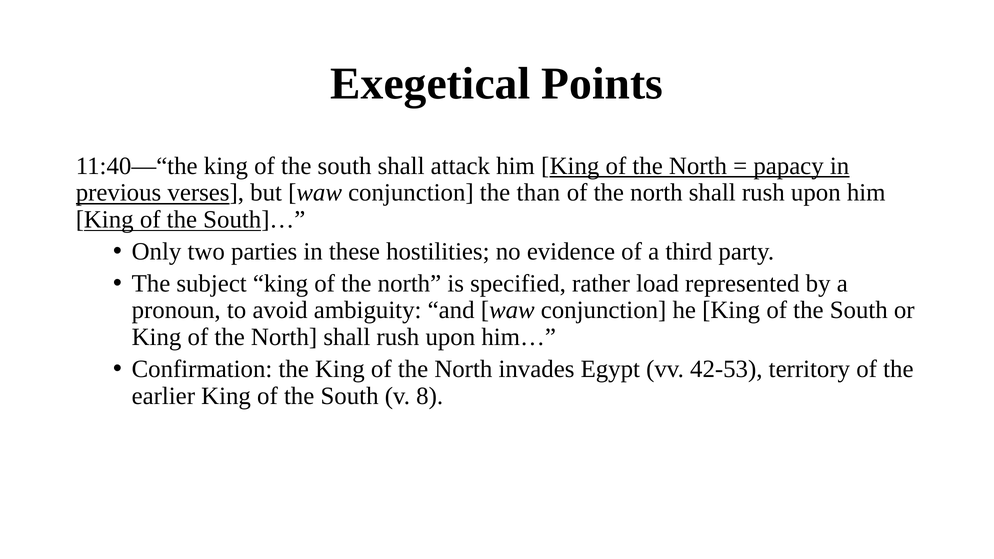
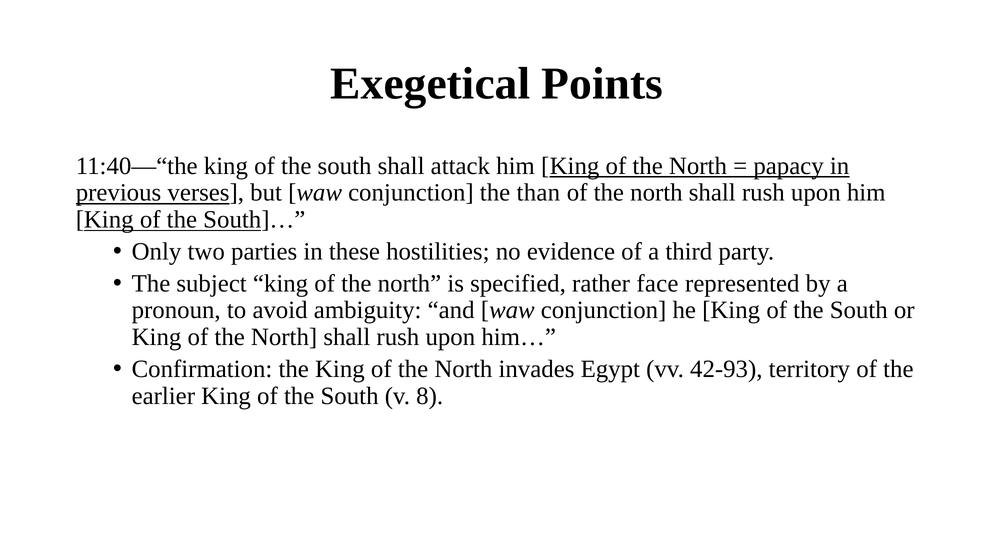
load: load -> face (657, 283)
42-53: 42-53 -> 42-93 (726, 369)
